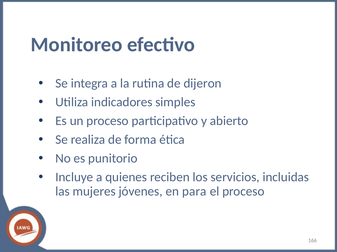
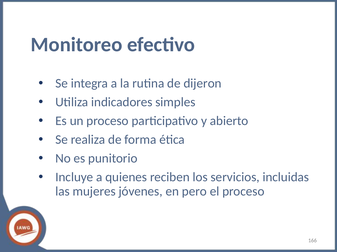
para: para -> pero (194, 192)
